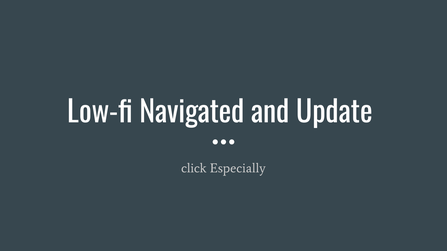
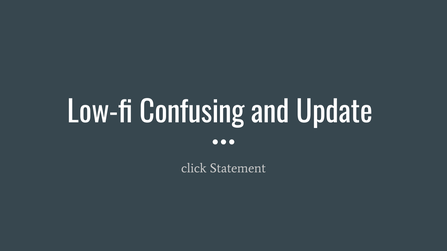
Navigated: Navigated -> Confusing (192, 113)
Especially: Especially -> Statement (238, 168)
